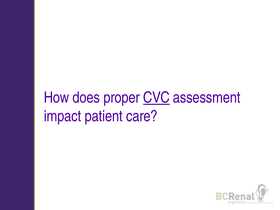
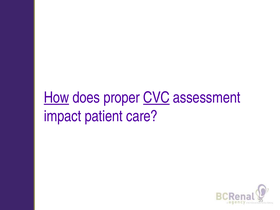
How underline: none -> present (57, 98)
